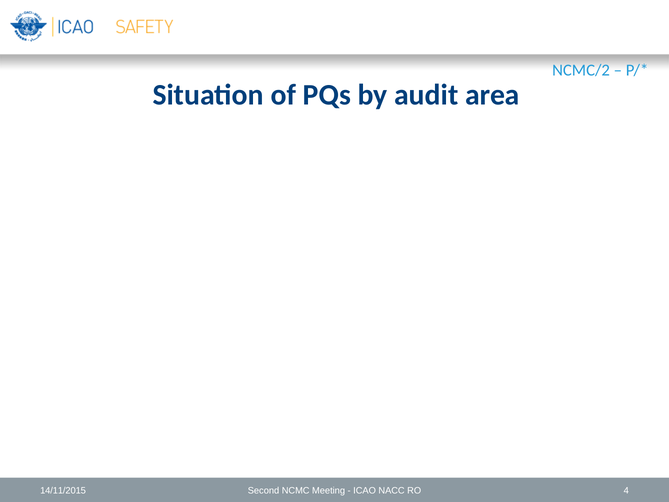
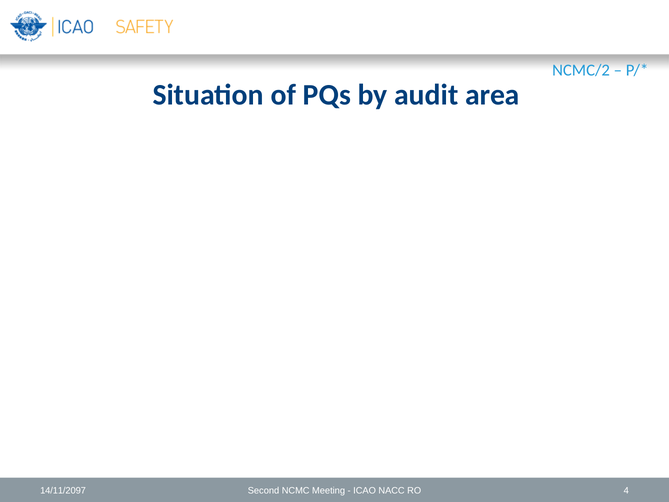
14/11/2015: 14/11/2015 -> 14/11/2097 (63, 490)
